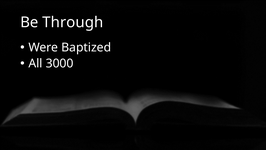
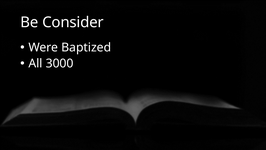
Through: Through -> Consider (73, 22)
